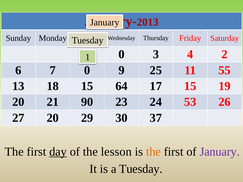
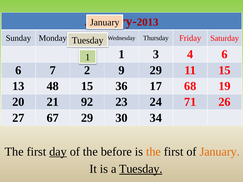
0: 0 -> 1 (121, 54)
4 2: 2 -> 6 (225, 54)
7 0: 0 -> 2 (87, 70)
9 25: 25 -> 29 (156, 70)
11 55: 55 -> 15 (225, 70)
18: 18 -> 48 (53, 86)
64: 64 -> 36 (121, 86)
17 15: 15 -> 68 (190, 86)
90: 90 -> 92 (87, 102)
53: 53 -> 71 (190, 102)
27 20: 20 -> 67 (53, 118)
37: 37 -> 34 (156, 118)
lesson: lesson -> before (116, 152)
January colour: purple -> orange (220, 152)
Tuesday underline: none -> present (141, 169)
